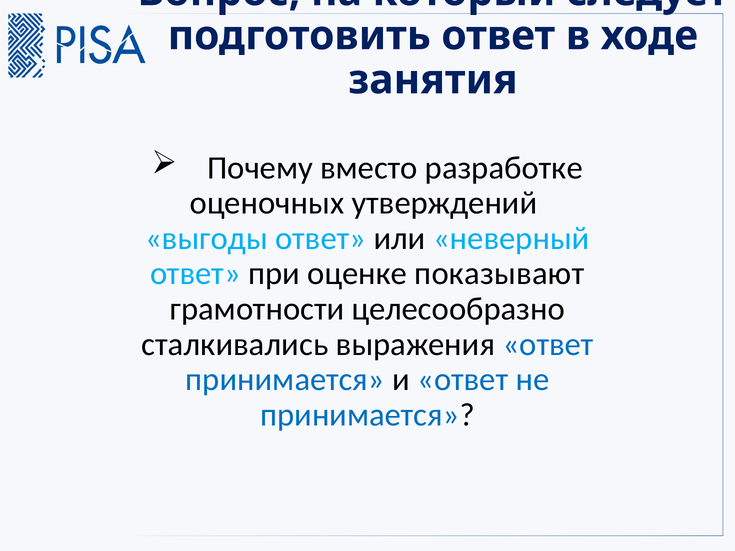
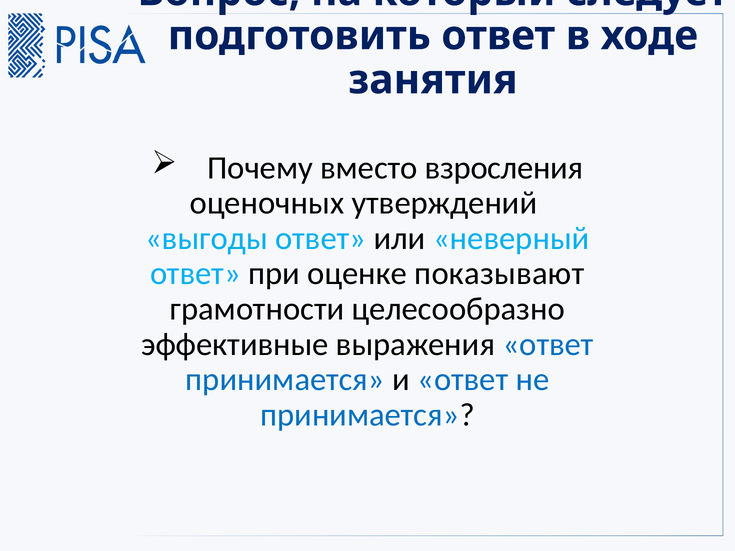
разработке: разработке -> взросления (504, 168)
сталкивались: сталкивались -> эффективные (235, 344)
